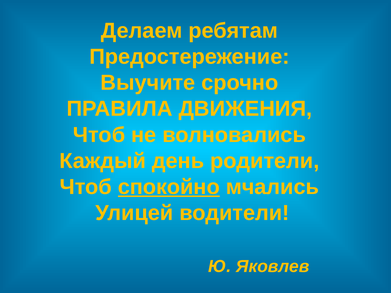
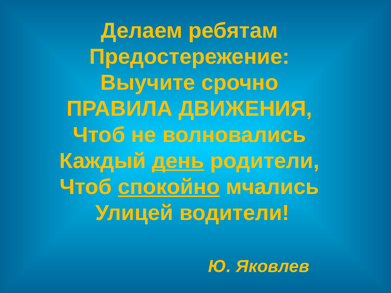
день underline: none -> present (178, 161)
